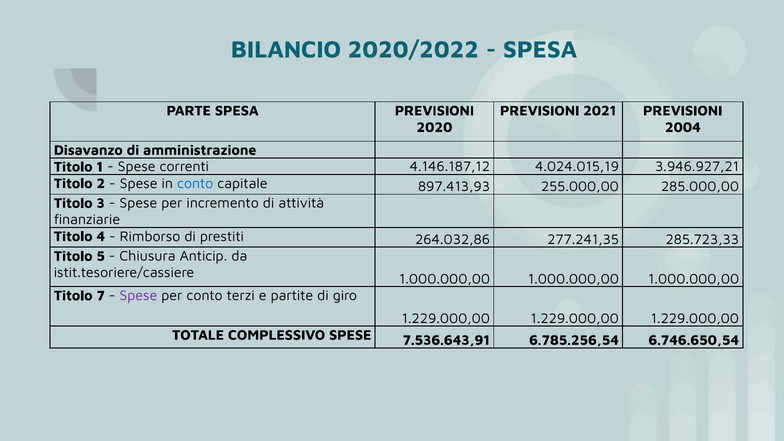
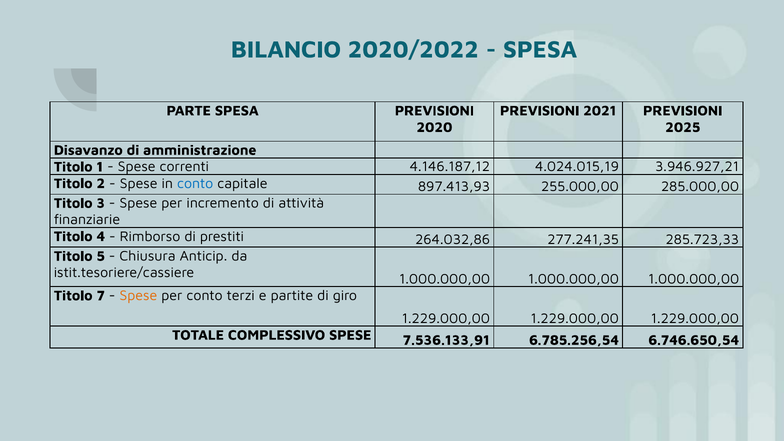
2004: 2004 -> 2025 (683, 127)
Spese colour: purple -> orange (138, 296)
7.536.643,91: 7.536.643,91 -> 7.536.133,91 (446, 340)
